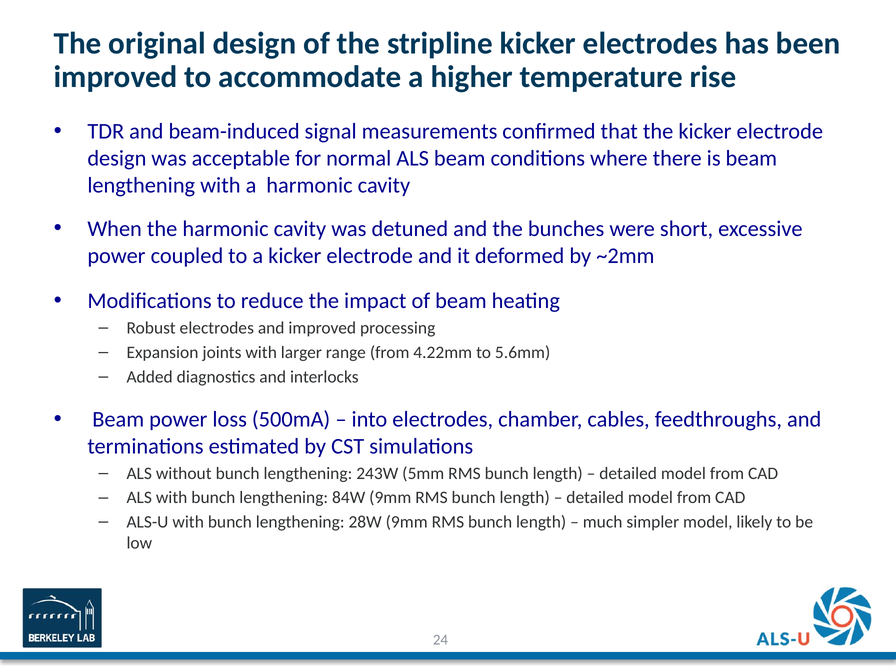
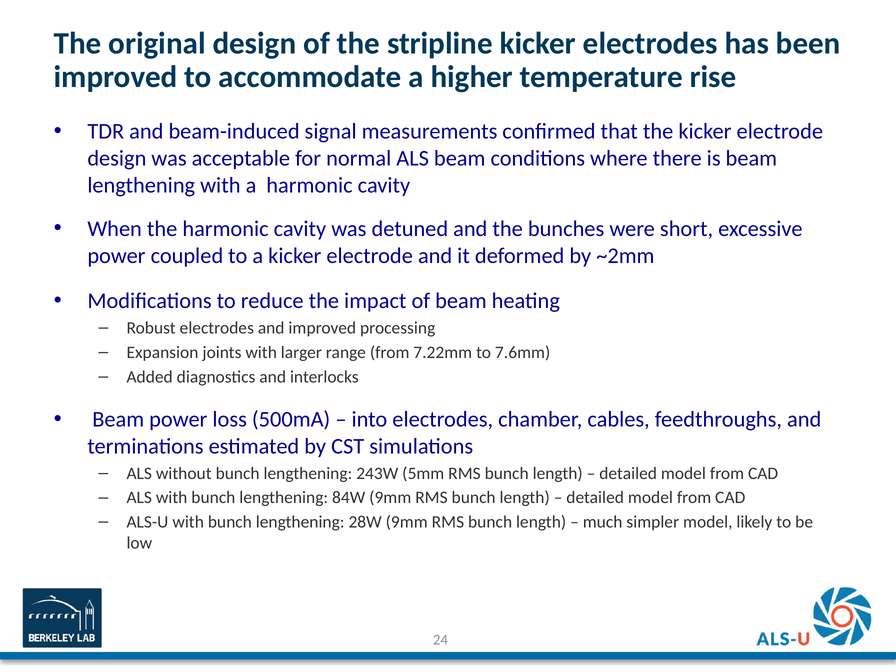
4.22mm: 4.22mm -> 7.22mm (443, 352)
5.6mm: 5.6mm -> 7.6mm (523, 352)
